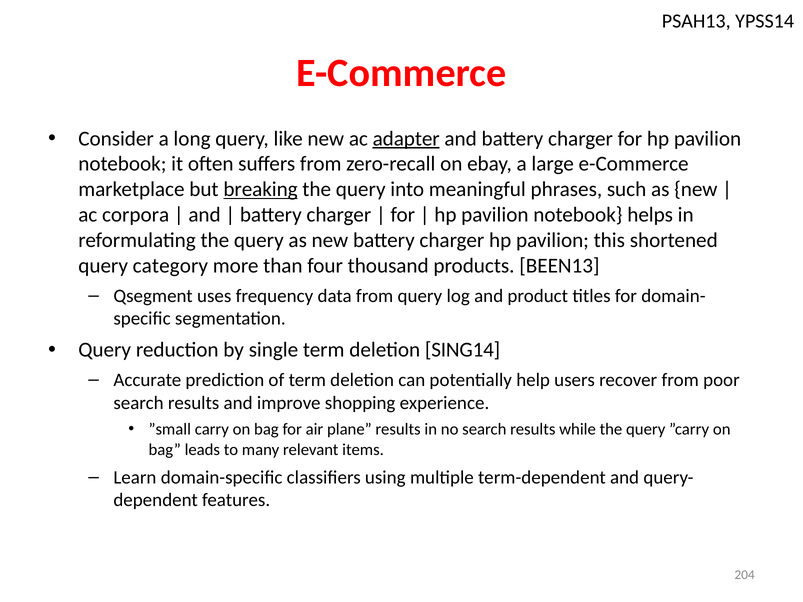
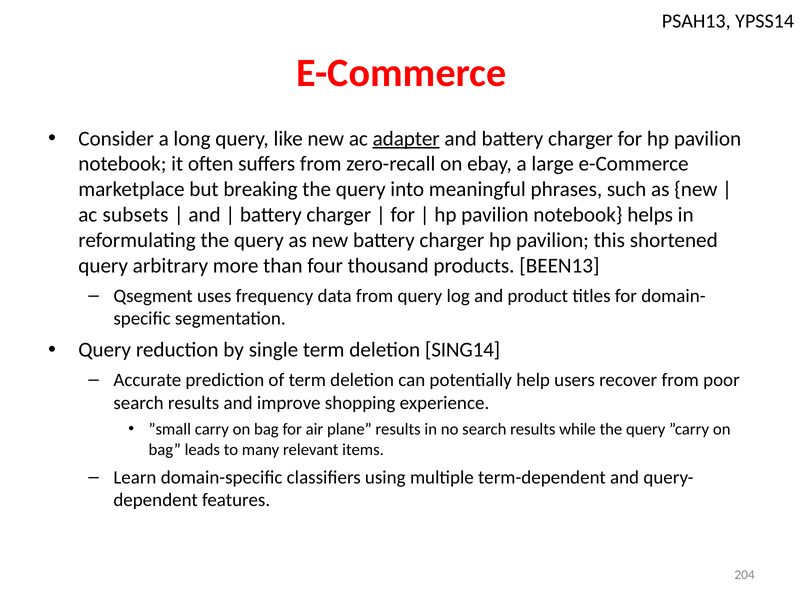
breaking underline: present -> none (261, 189)
corpora: corpora -> subsets (135, 215)
category: category -> arbitrary (170, 266)
